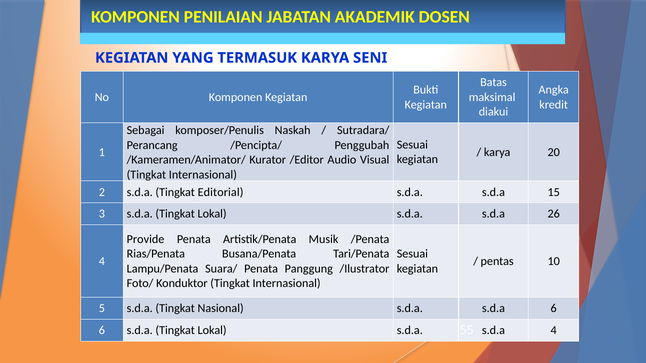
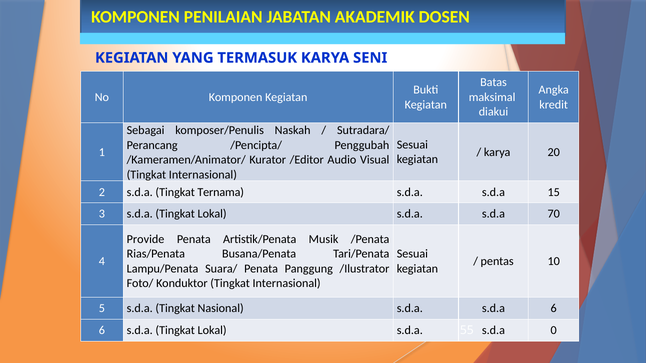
Editorial: Editorial -> Ternama (221, 192)
26: 26 -> 70 (554, 214)
s.d.a 4: 4 -> 0 (554, 331)
